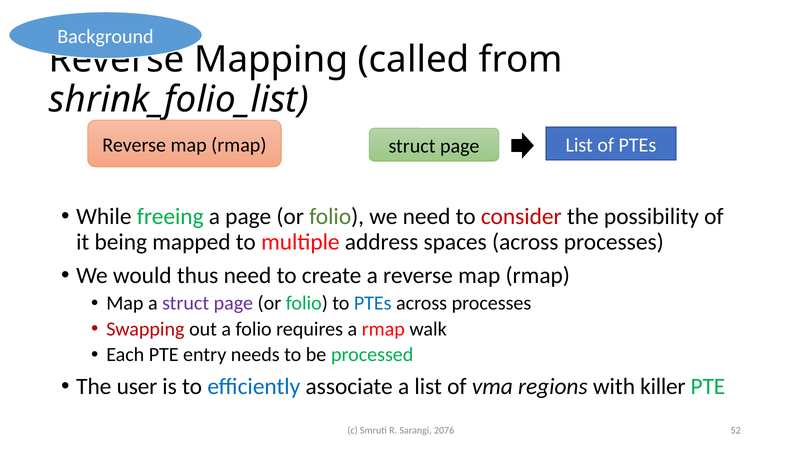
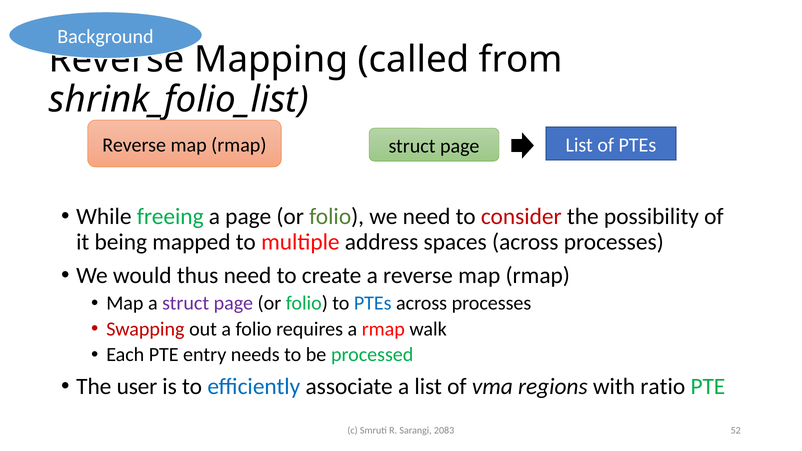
killer: killer -> ratio (663, 387)
2076: 2076 -> 2083 (444, 431)
